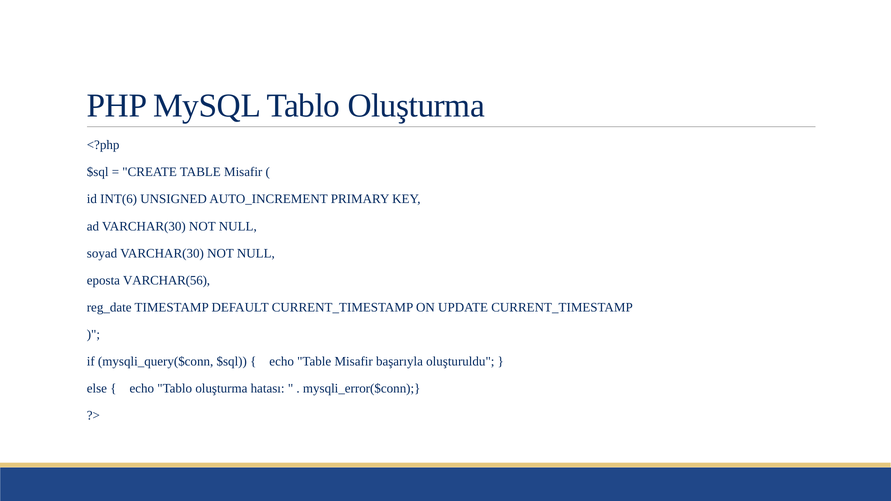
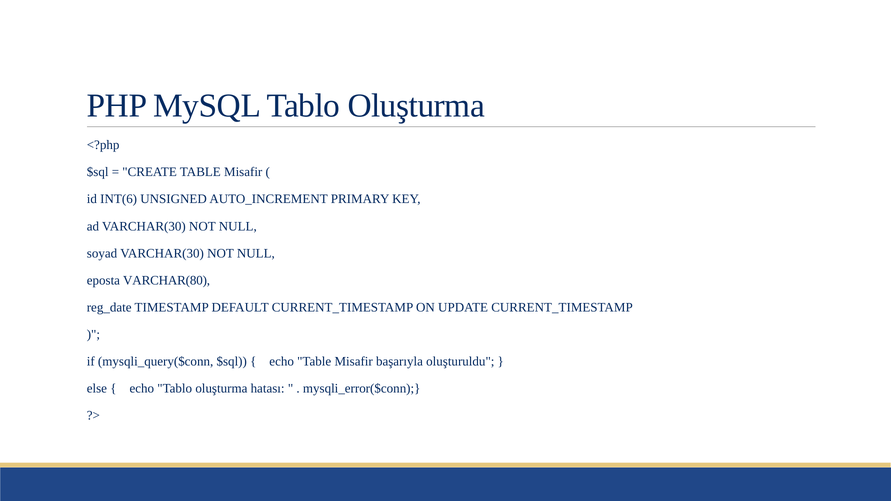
VARCHAR(56: VARCHAR(56 -> VARCHAR(80 (167, 280)
